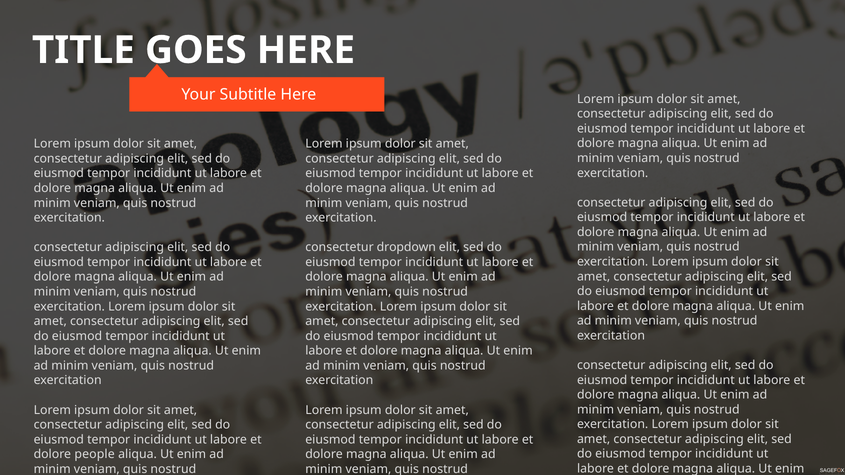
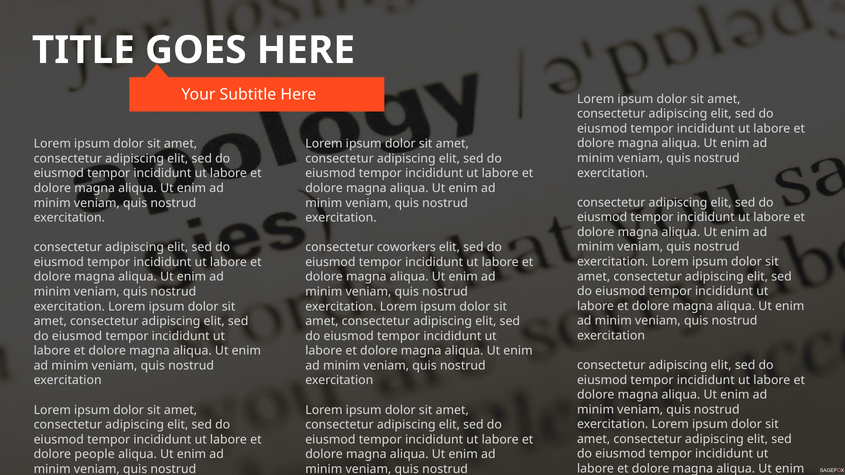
dropdown: dropdown -> coworkers (406, 247)
